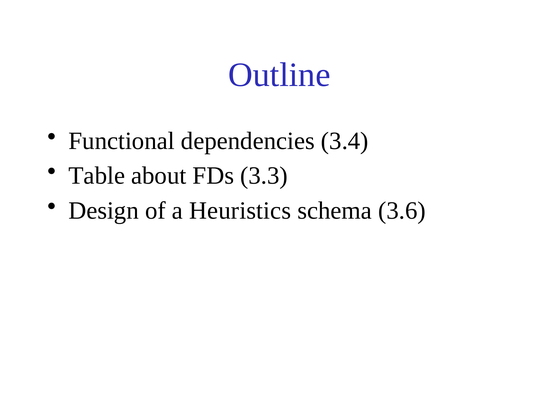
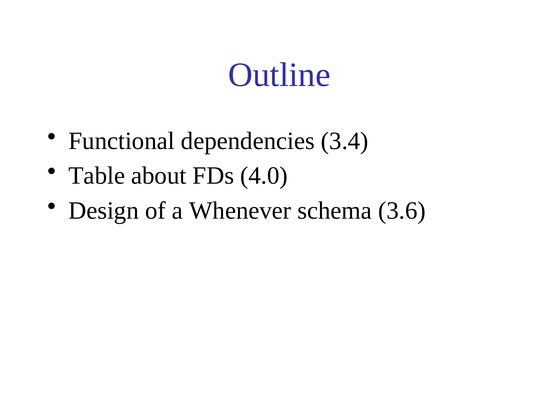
3.3: 3.3 -> 4.0 (264, 175)
Heuristics: Heuristics -> Whenever (240, 210)
